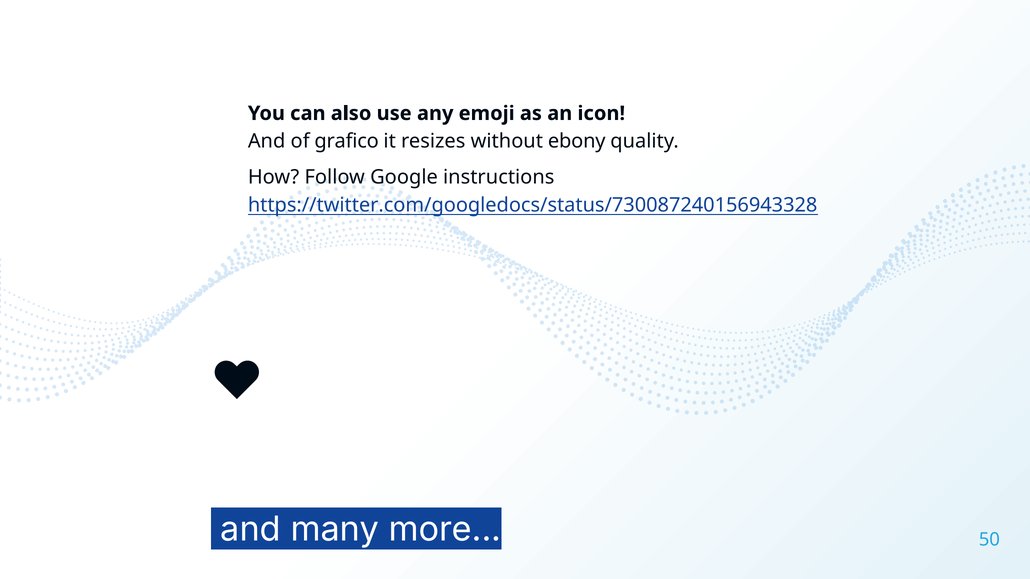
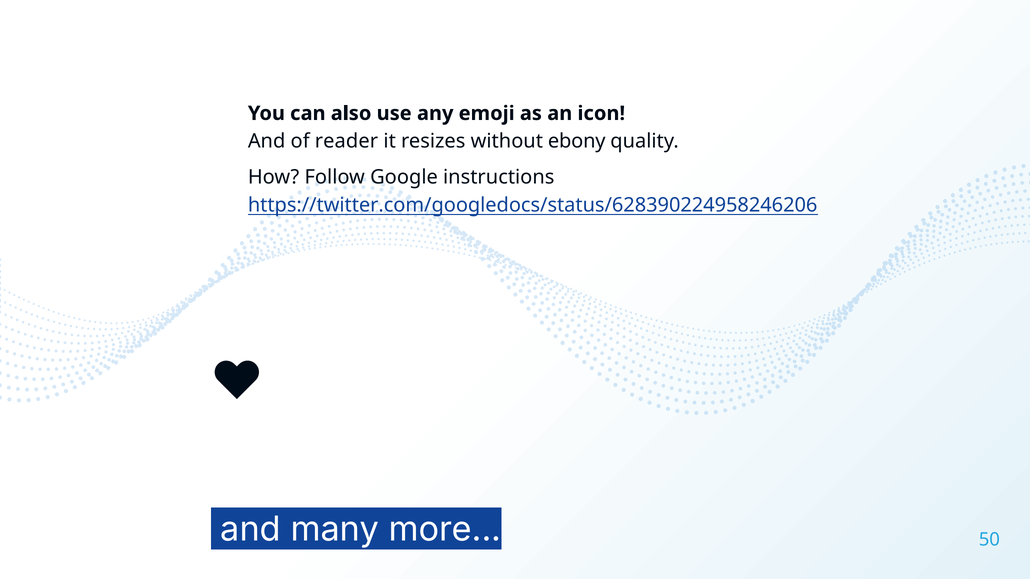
grafico: grafico -> reader (346, 141)
https://twitter.com/googledocs/status/730087240156943328: https://twitter.com/googledocs/status/730087240156943328 -> https://twitter.com/googledocs/status/628390224958246206 (533, 205)
